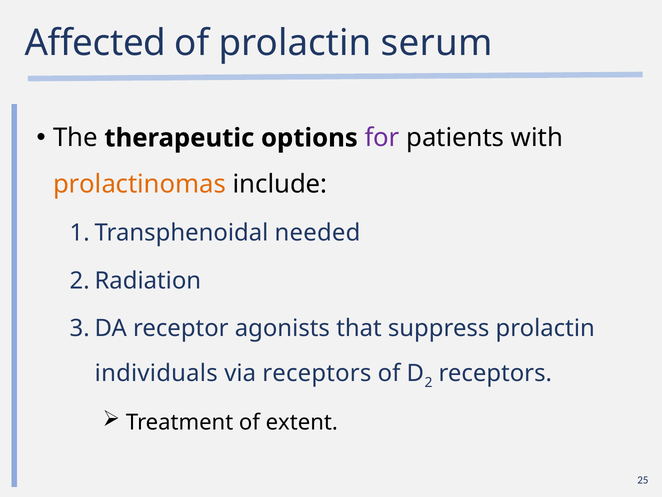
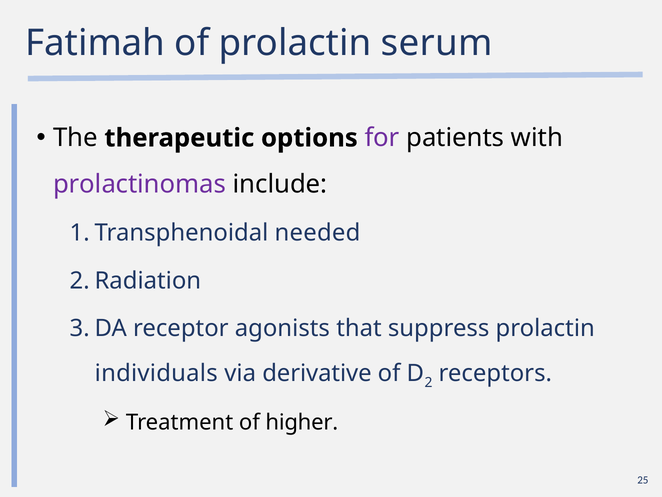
Affected: Affected -> Fatimah (95, 43)
prolactinomas colour: orange -> purple (140, 184)
via receptors: receptors -> derivative (317, 373)
extent: extent -> higher (302, 422)
